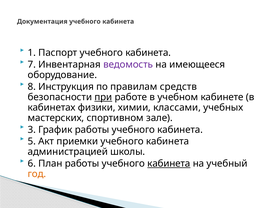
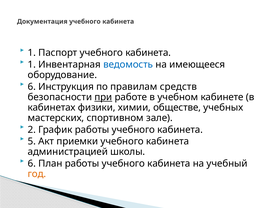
7: 7 -> 1 (32, 65)
ведомость colour: purple -> blue (128, 65)
8: 8 -> 6 (32, 87)
классами: классами -> обществе (177, 108)
3: 3 -> 2 (32, 130)
кабинета underline: present -> none (169, 164)
